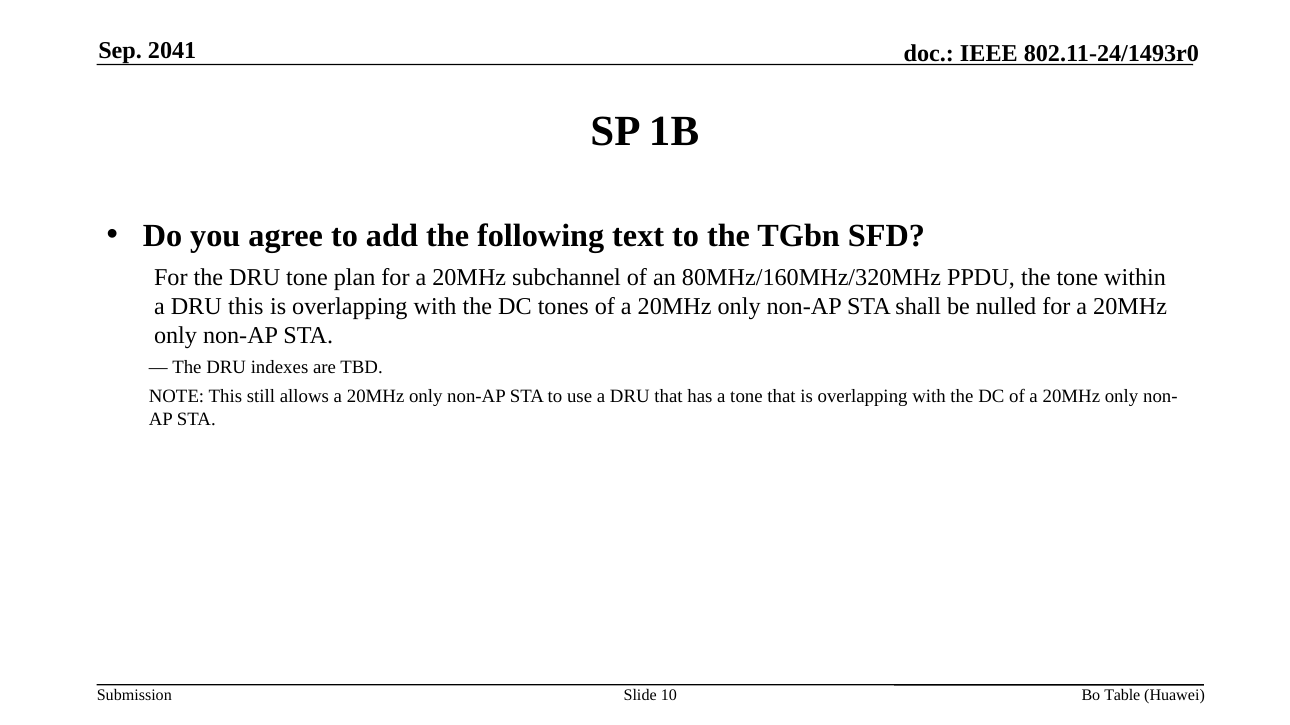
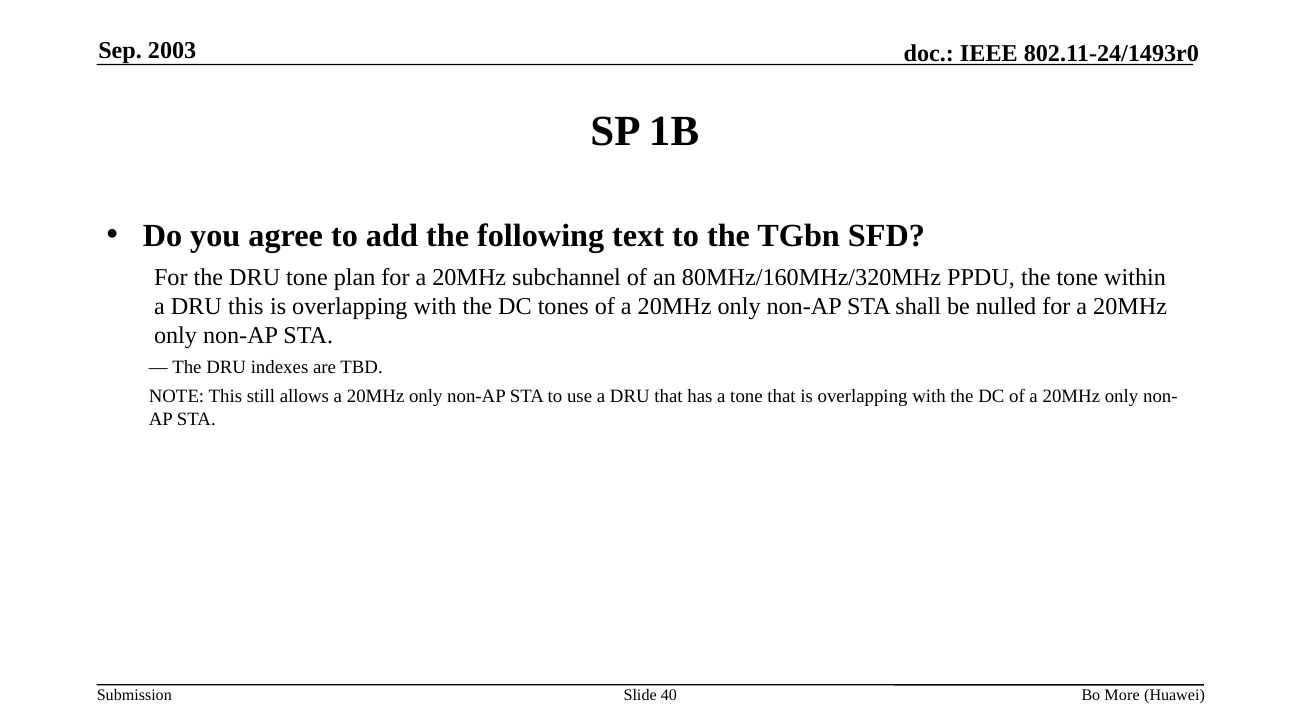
2041: 2041 -> 2003 (172, 51)
10: 10 -> 40 (669, 696)
Table: Table -> More (1122, 696)
